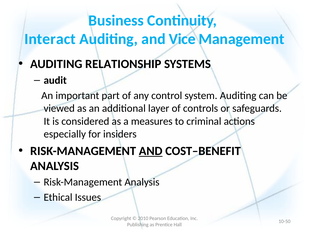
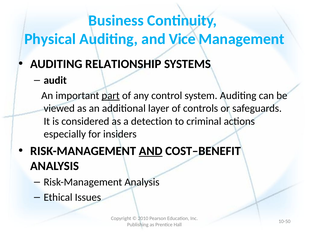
Interact: Interact -> Physical (50, 39)
part underline: none -> present (111, 95)
measures: measures -> detection (152, 121)
